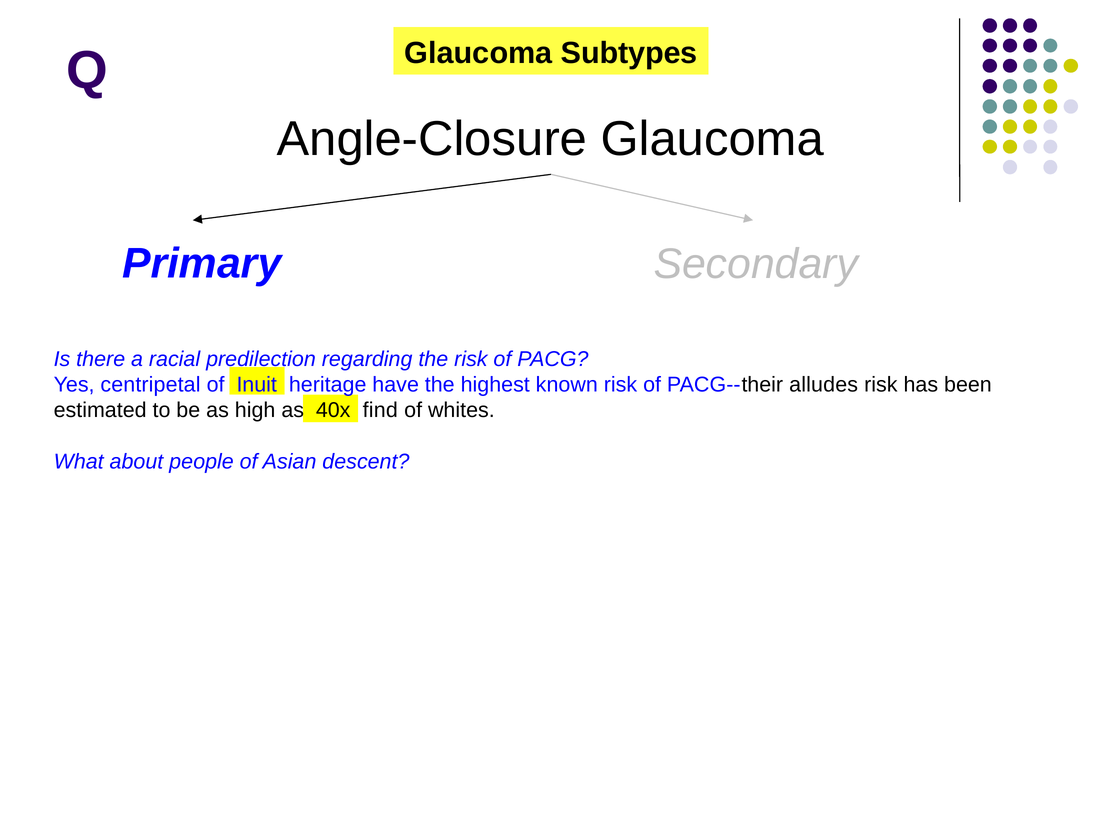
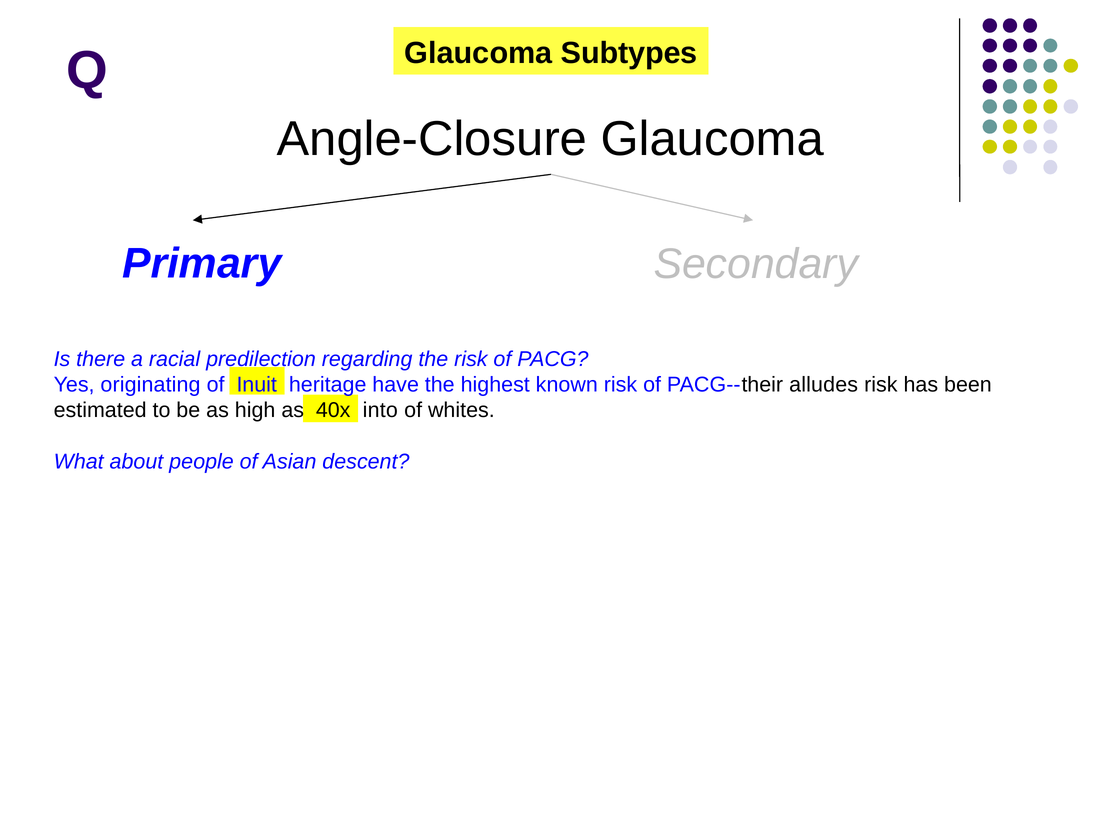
centripetal: centripetal -> originating (151, 385)
find: find -> into (380, 411)
